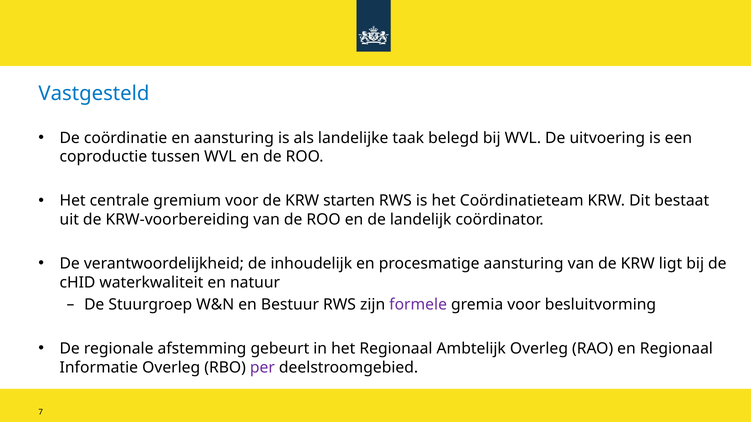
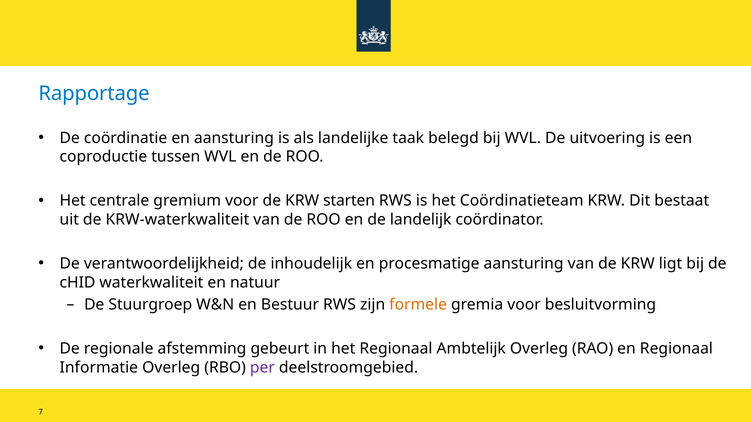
Vastgesteld: Vastgesteld -> Rapportage (94, 93)
KRW-voorbereiding: KRW-voorbereiding -> KRW-waterkwaliteit (177, 220)
formele colour: purple -> orange (418, 305)
